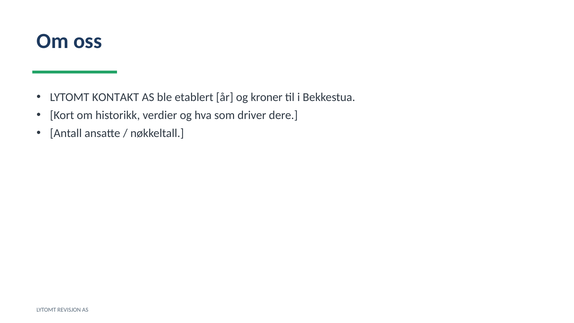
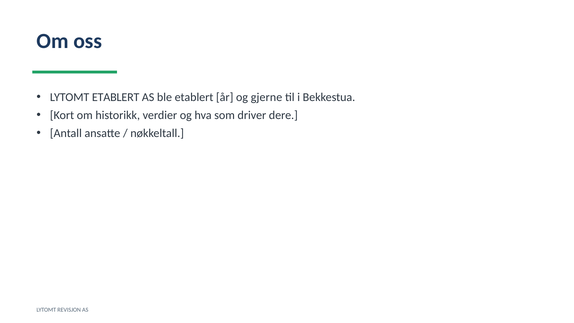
LYTOMT KONTAKT: KONTAKT -> ETABLERT (116, 97)
kroner: kroner -> gjerne (267, 97)
